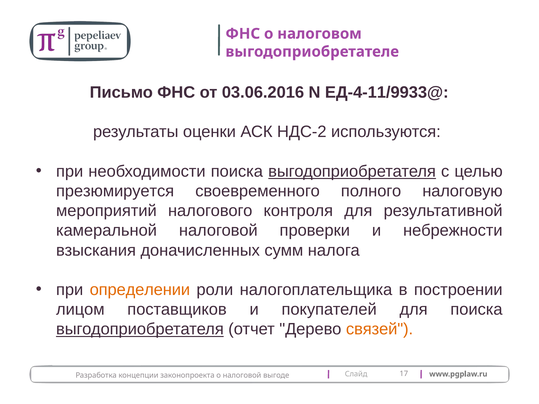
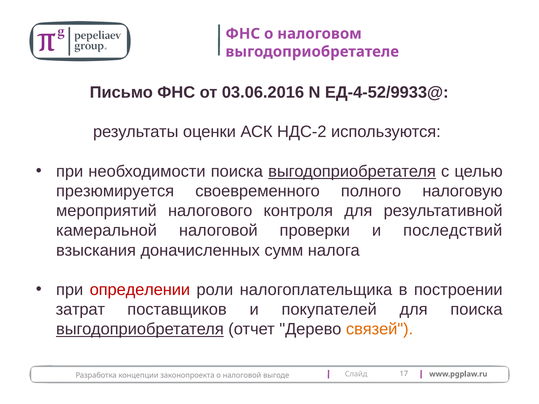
ЕД-4-11/9933@: ЕД-4-11/9933@ -> ЕД-4-52/9933@ (387, 92)
небрежности: небрежности -> последствий (453, 231)
определении colour: orange -> red (140, 290)
лицом: лицом -> затрат (80, 310)
